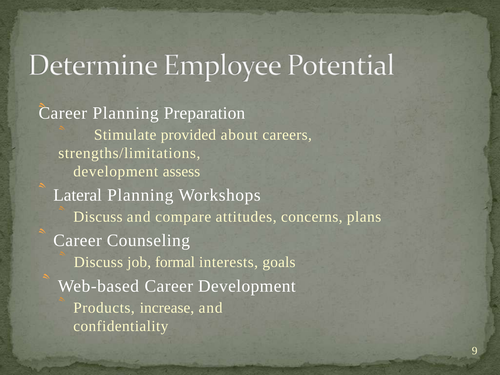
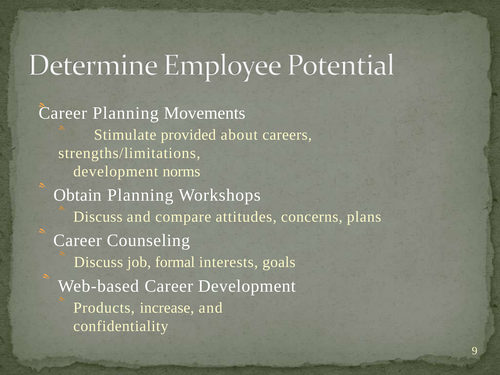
Preparation: Preparation -> Movements (205, 113)
assess: assess -> norms (182, 171)
Lateral: Lateral -> Obtain (77, 195)
